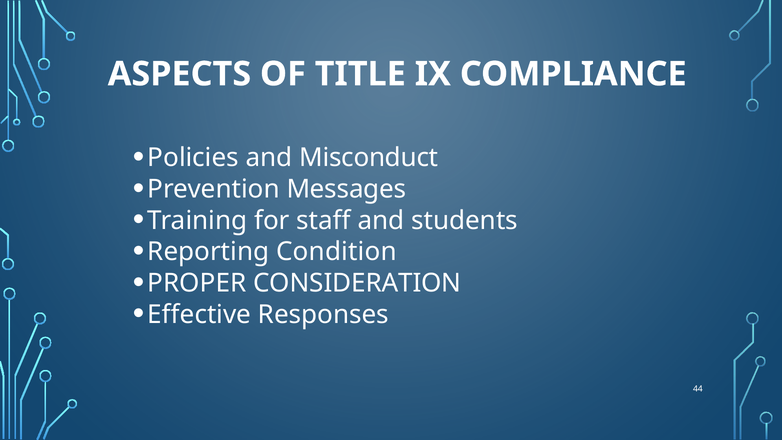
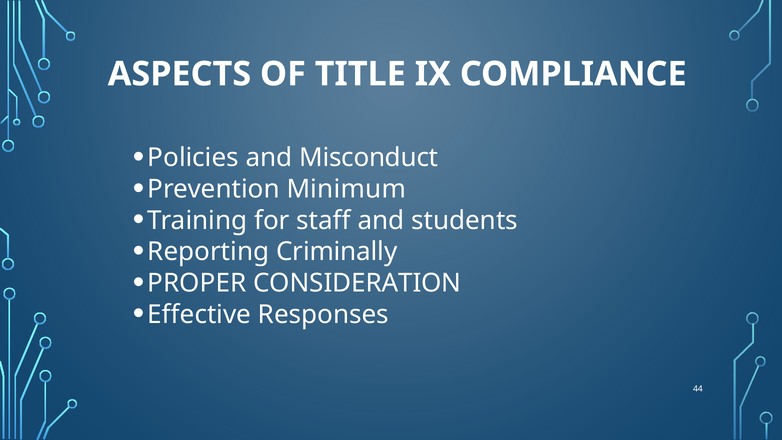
Messages: Messages -> Minimum (346, 189)
Condition: Condition -> Criminally (337, 252)
